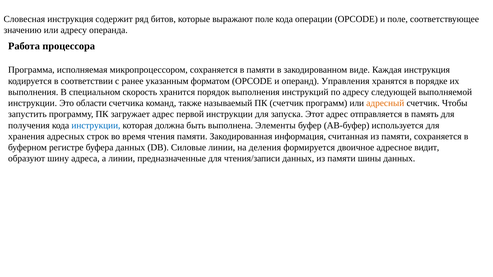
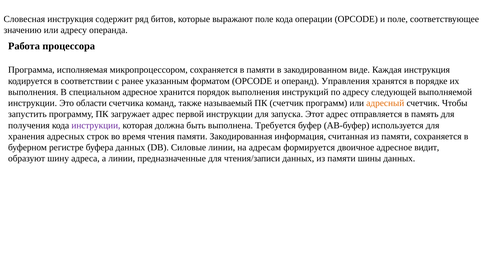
специальном скорость: скорость -> адресное (140, 92)
инструкции colour: blue -> purple (96, 125)
Элементы: Элементы -> Требуется (275, 125)
деления: деления -> адресам (265, 148)
